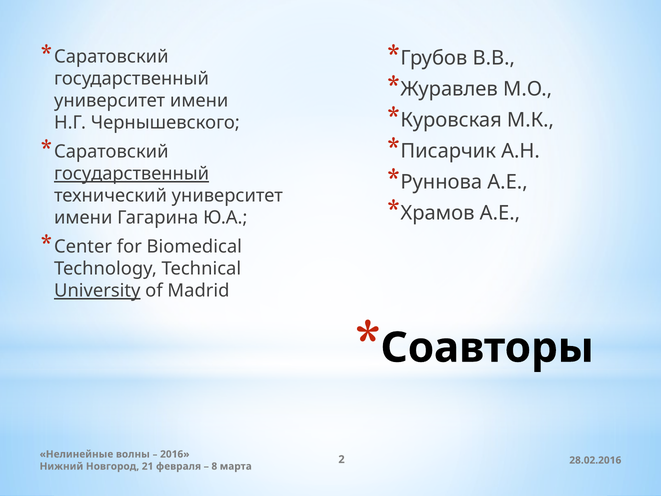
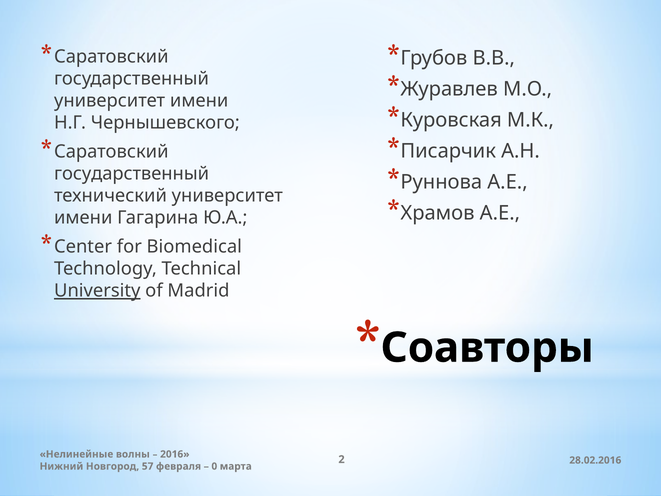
государственный underline: present -> none (132, 174)
21: 21 -> 57 (148, 466)
8: 8 -> 0 (214, 466)
